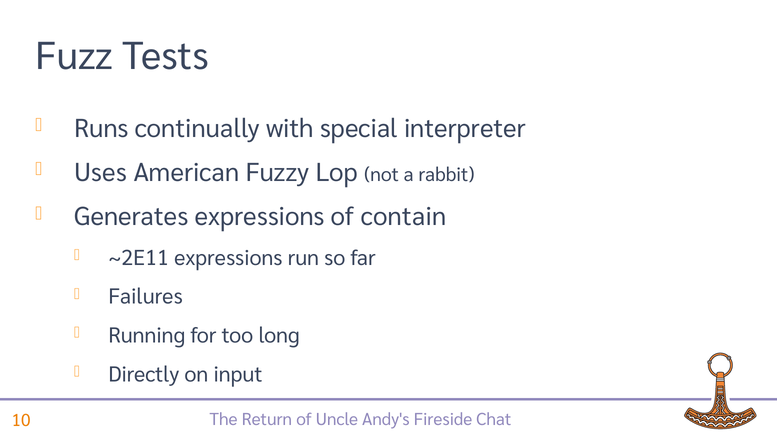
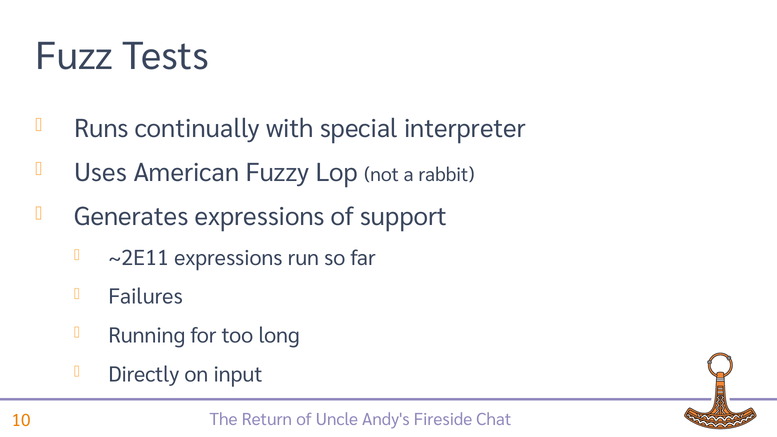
contain: contain -> support (404, 217)
